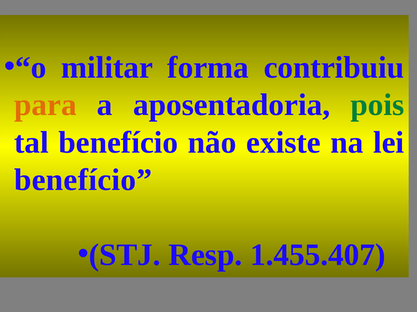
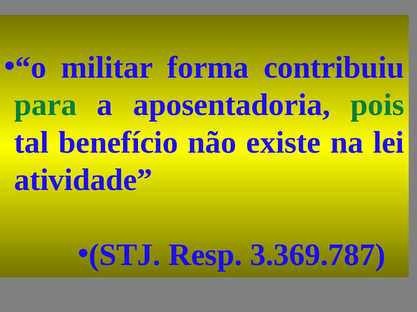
para colour: orange -> green (45, 105)
benefício: benefício -> atividade (83, 180)
1.455.407: 1.455.407 -> 3.369.787 (318, 255)
